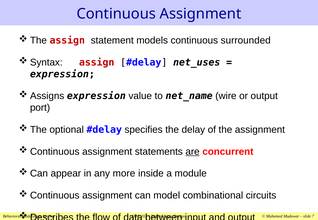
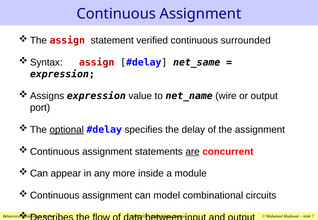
models: models -> verified (152, 40)
net_uses: net_uses -> net_same (197, 62)
optional underline: none -> present (67, 130)
